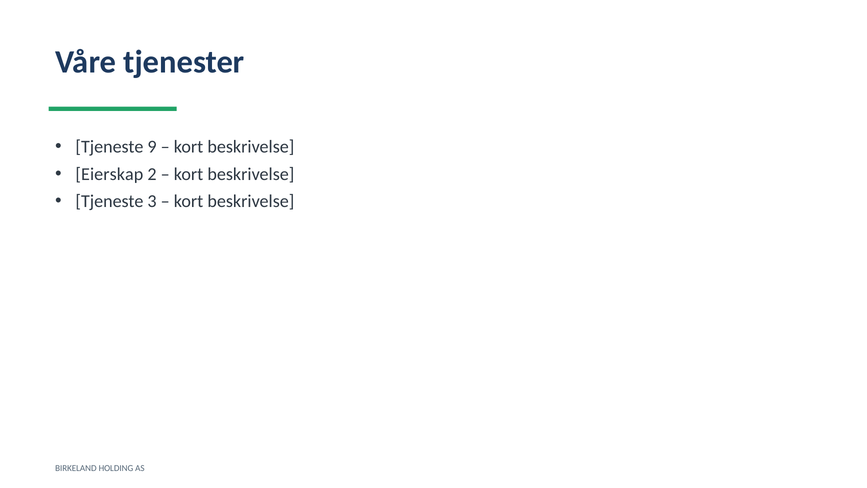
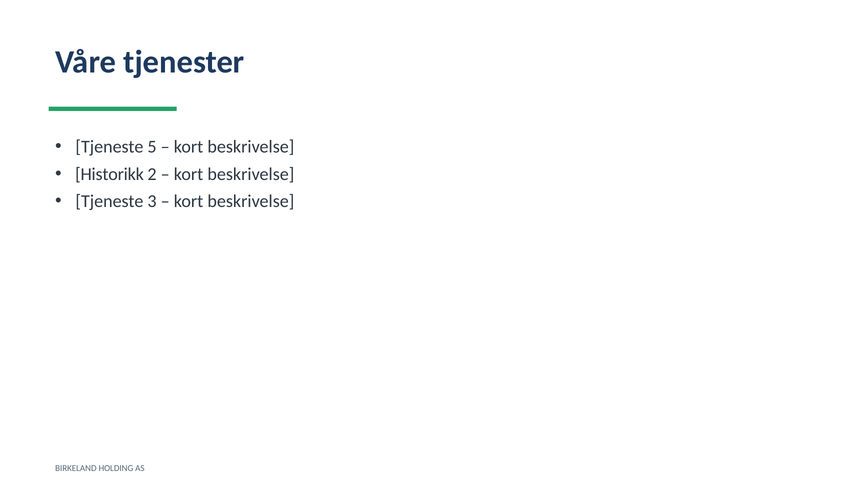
9: 9 -> 5 (152, 147)
Eierskap: Eierskap -> Historikk (110, 174)
